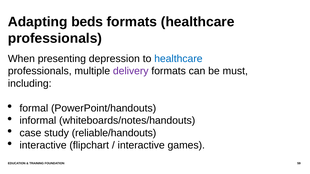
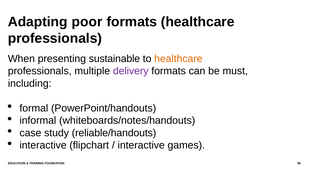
beds: beds -> poor (87, 22)
depression: depression -> sustainable (114, 59)
healthcare colour: blue -> orange (178, 59)
